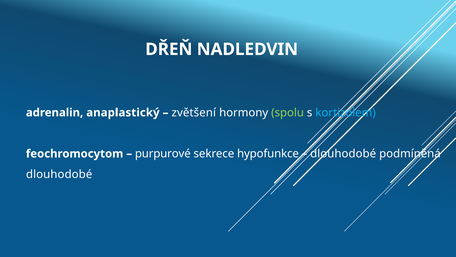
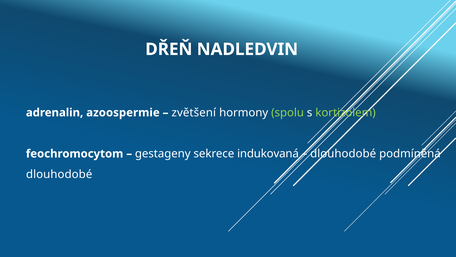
anaplastický: anaplastický -> azoospermie (123, 112)
kortizolem colour: light blue -> light green (346, 112)
purpurové: purpurové -> gestageny (163, 153)
hypofunkce: hypofunkce -> indukovaná (268, 153)
